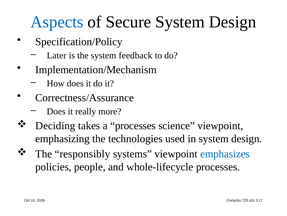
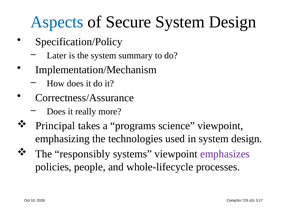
feedback: feedback -> summary (136, 55)
Deciding: Deciding -> Principal (55, 125)
a processes: processes -> programs (133, 125)
emphasizes colour: blue -> purple (225, 153)
